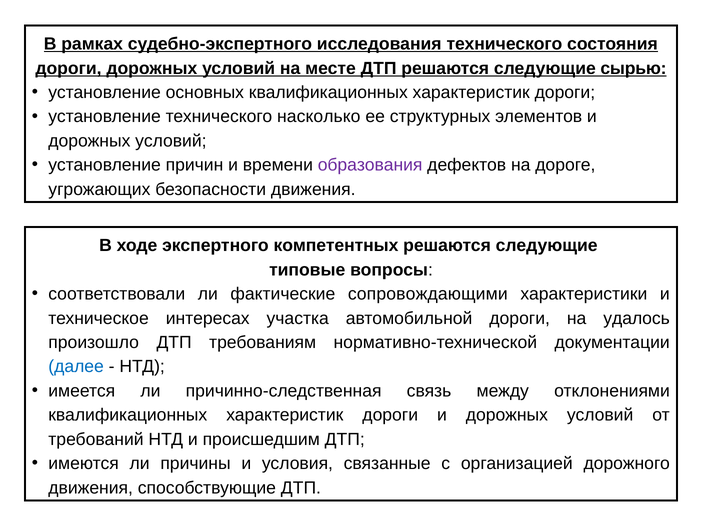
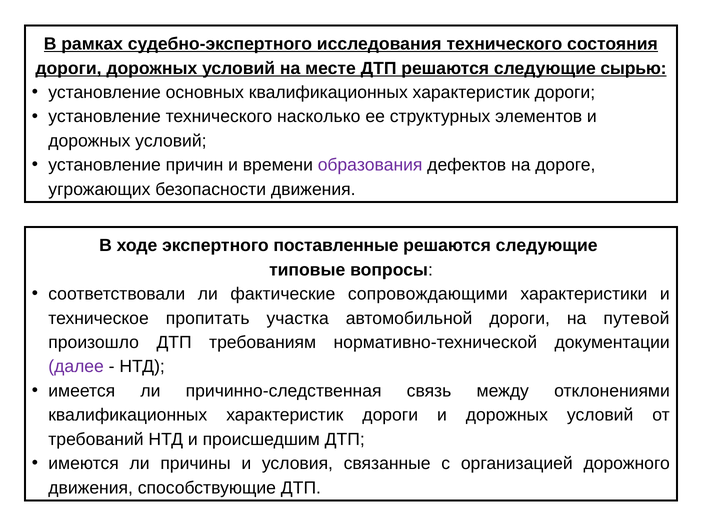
компетентных: компетентных -> поставленные (336, 245)
интересах: интересах -> пропитать (208, 318)
удалось: удалось -> путевой (636, 318)
далее colour: blue -> purple (76, 366)
